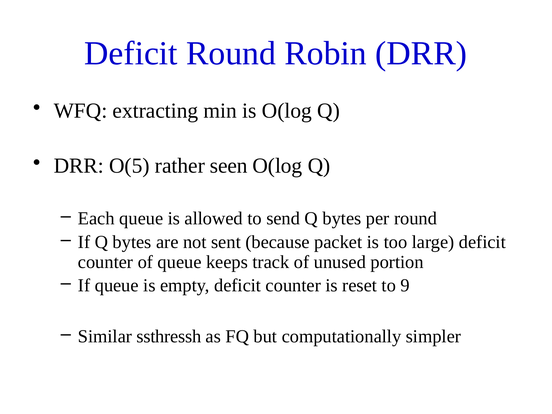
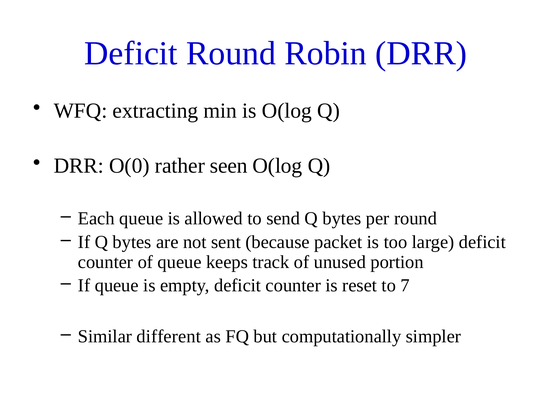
O(5: O(5 -> O(0 (129, 166)
9: 9 -> 7 (405, 285)
ssthressh: ssthressh -> different (169, 336)
